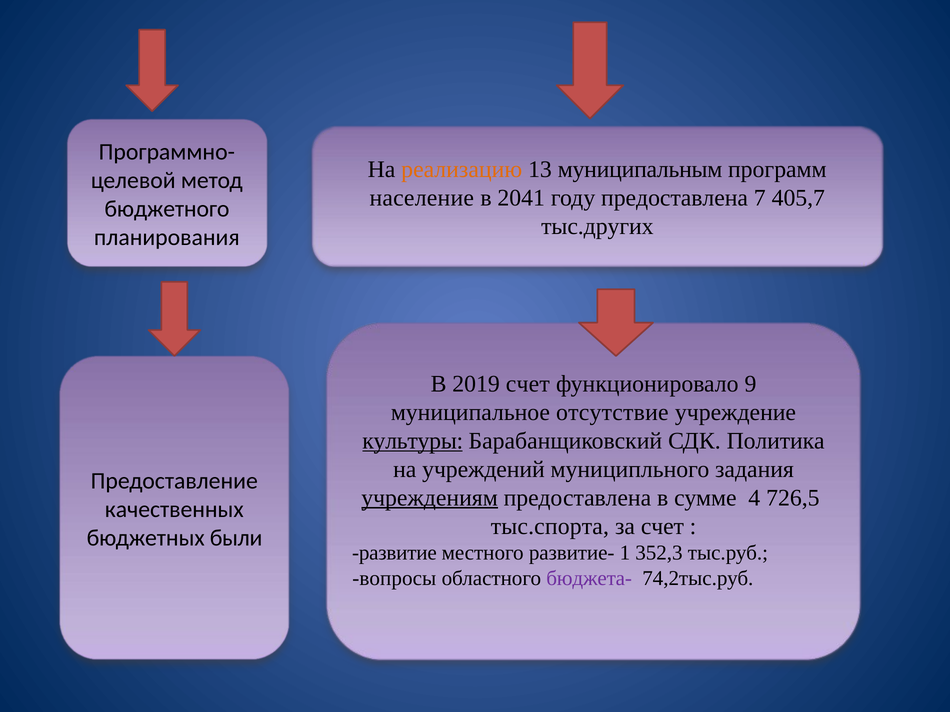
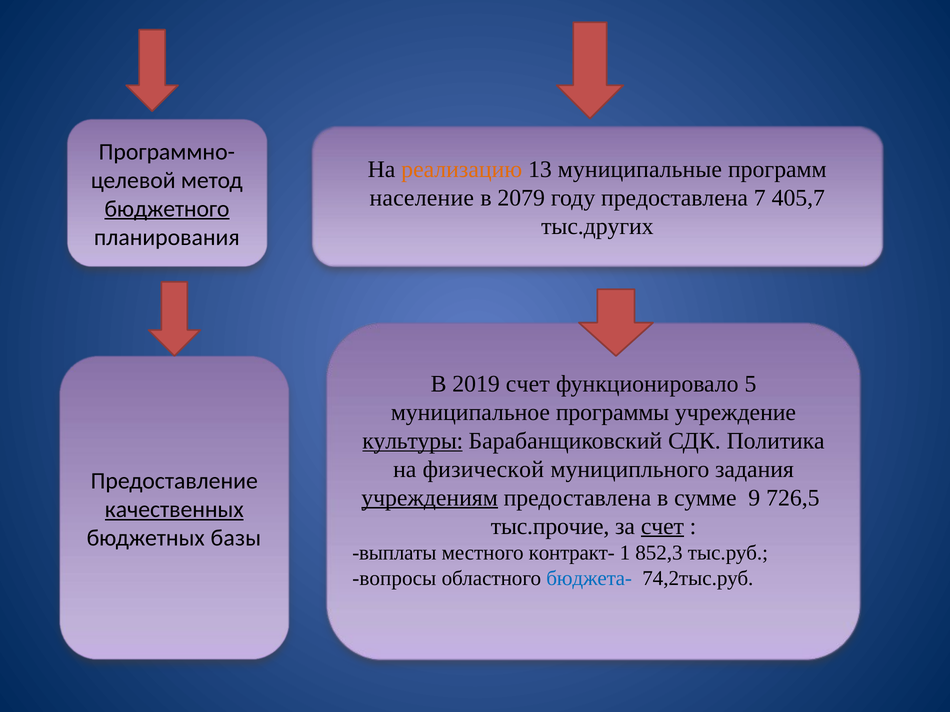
муниципальным: муниципальным -> муниципальные (640, 170)
2041: 2041 -> 2079 (521, 198)
бюджетного underline: none -> present (167, 209)
9: 9 -> 5 (750, 384)
отсутствие: отсутствие -> программы (613, 413)
учреждений: учреждений -> физической (483, 470)
4: 4 -> 9 (754, 498)
качественных underline: none -> present (174, 510)
тыс.спорта: тыс.спорта -> тыс.прочие (550, 527)
счет underline: none -> present (662, 527)
были: были -> базы (236, 538)
развитие: развитие -> выплаты (394, 553)
развитие-: развитие- -> контракт- (572, 553)
352,3: 352,3 -> 852,3 (659, 553)
бюджета- colour: purple -> blue (589, 579)
